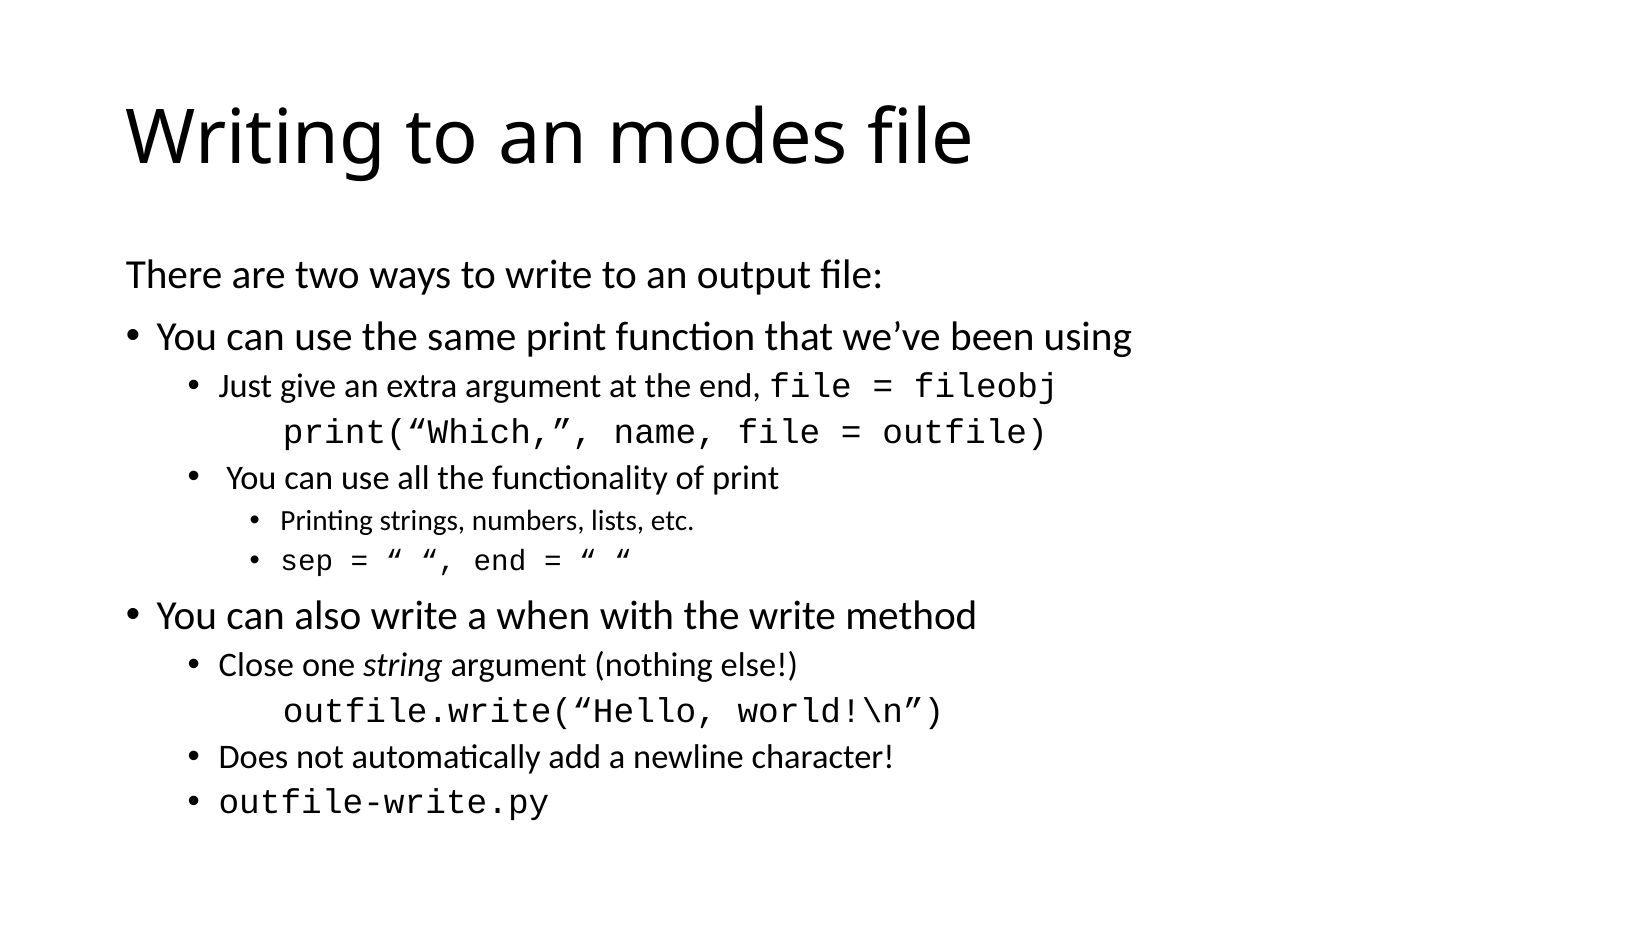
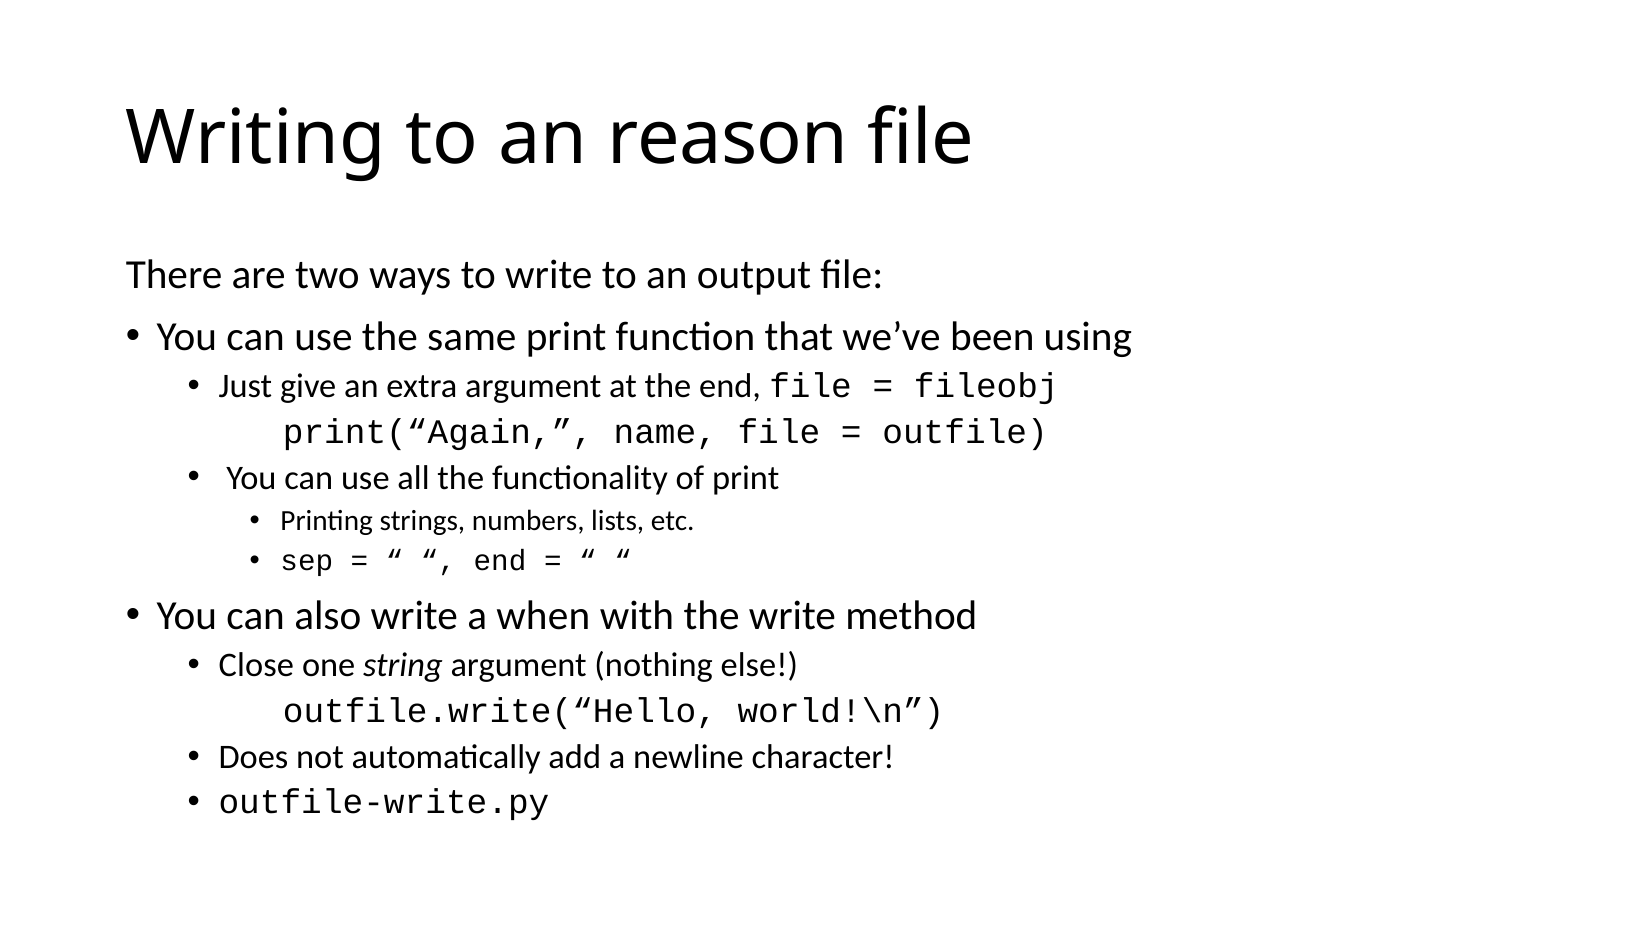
modes: modes -> reason (728, 139)
print(“Which: print(“Which -> print(“Again (438, 432)
